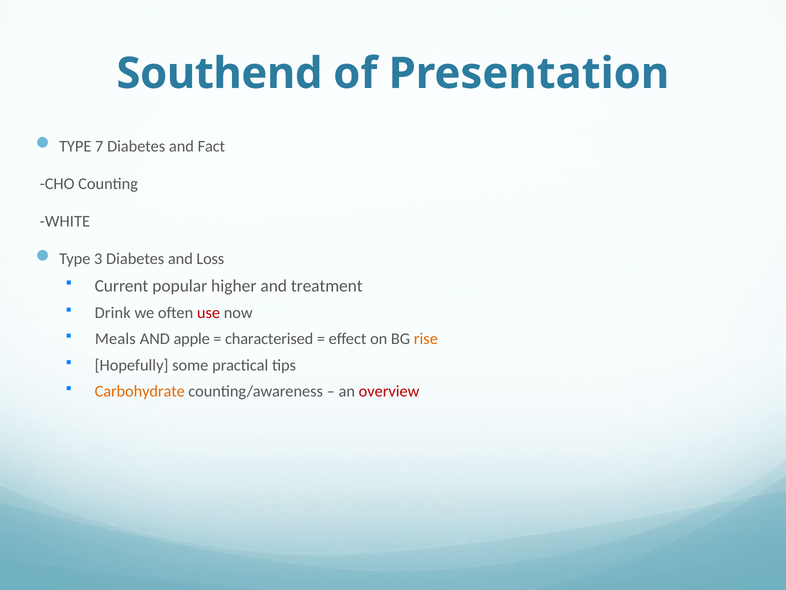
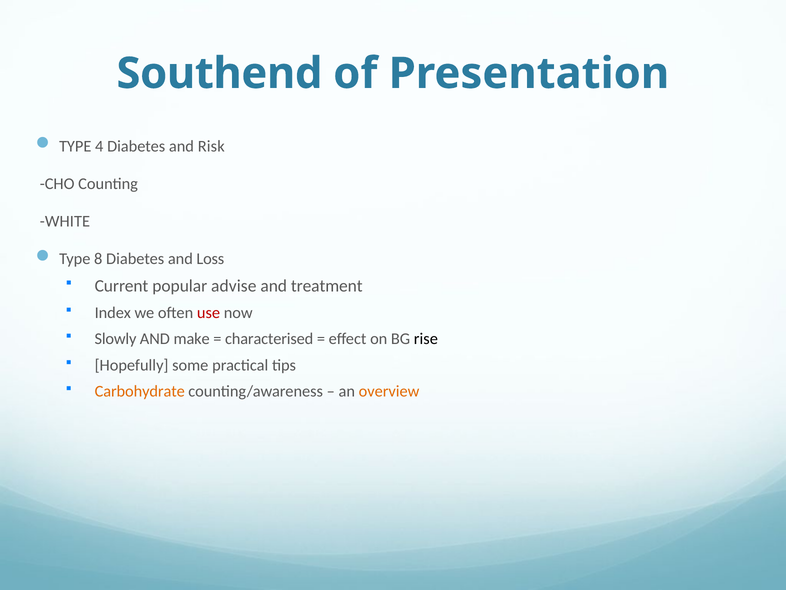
7: 7 -> 4 (99, 146)
Fact: Fact -> Risk (211, 146)
3: 3 -> 8 (98, 259)
higher: higher -> advise (234, 286)
Drink: Drink -> Index (113, 312)
Meals: Meals -> Slowly (115, 339)
apple: apple -> make (192, 339)
rise colour: orange -> black (426, 339)
overview colour: red -> orange (389, 391)
